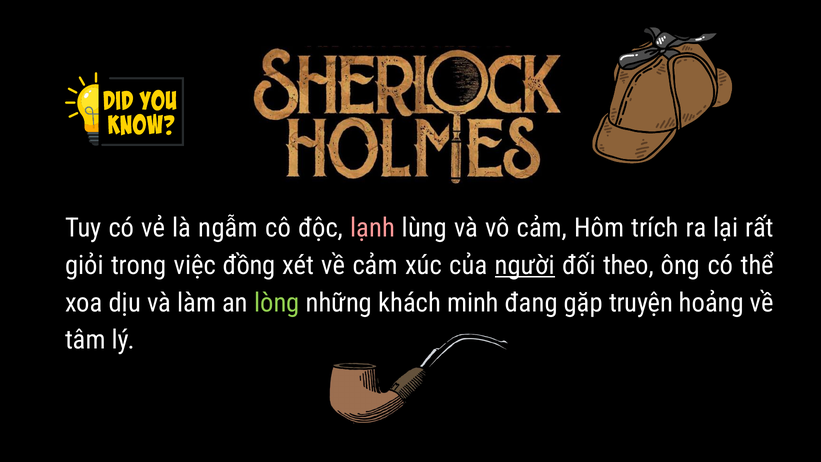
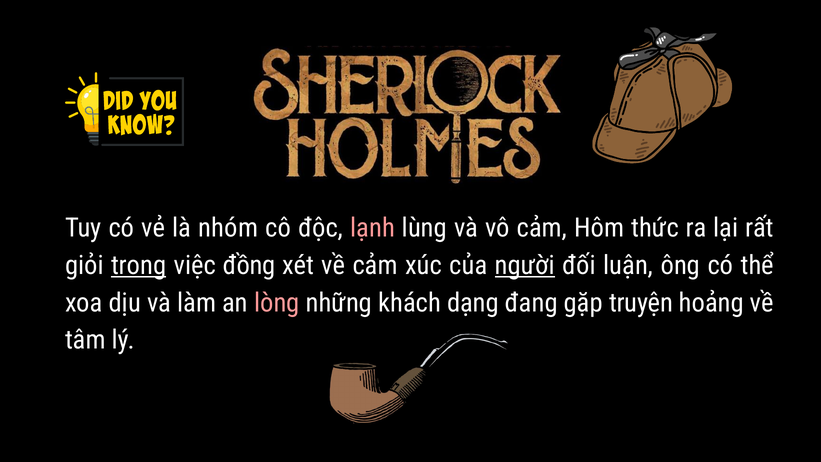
ngẫm: ngẫm -> nhóm (228, 228)
trích: trích -> thức (655, 228)
trong underline: none -> present (139, 265)
theo: theo -> luận (628, 265)
lòng colour: light green -> pink (277, 303)
minh: minh -> dạng (473, 303)
